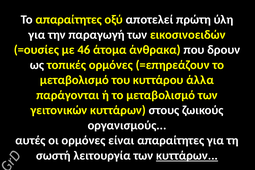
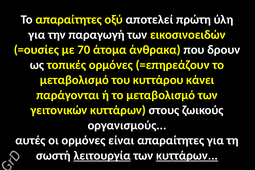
46: 46 -> 70 (84, 50)
άλλα: άλλα -> κάνει (200, 80)
λειτουργία underline: none -> present (102, 156)
